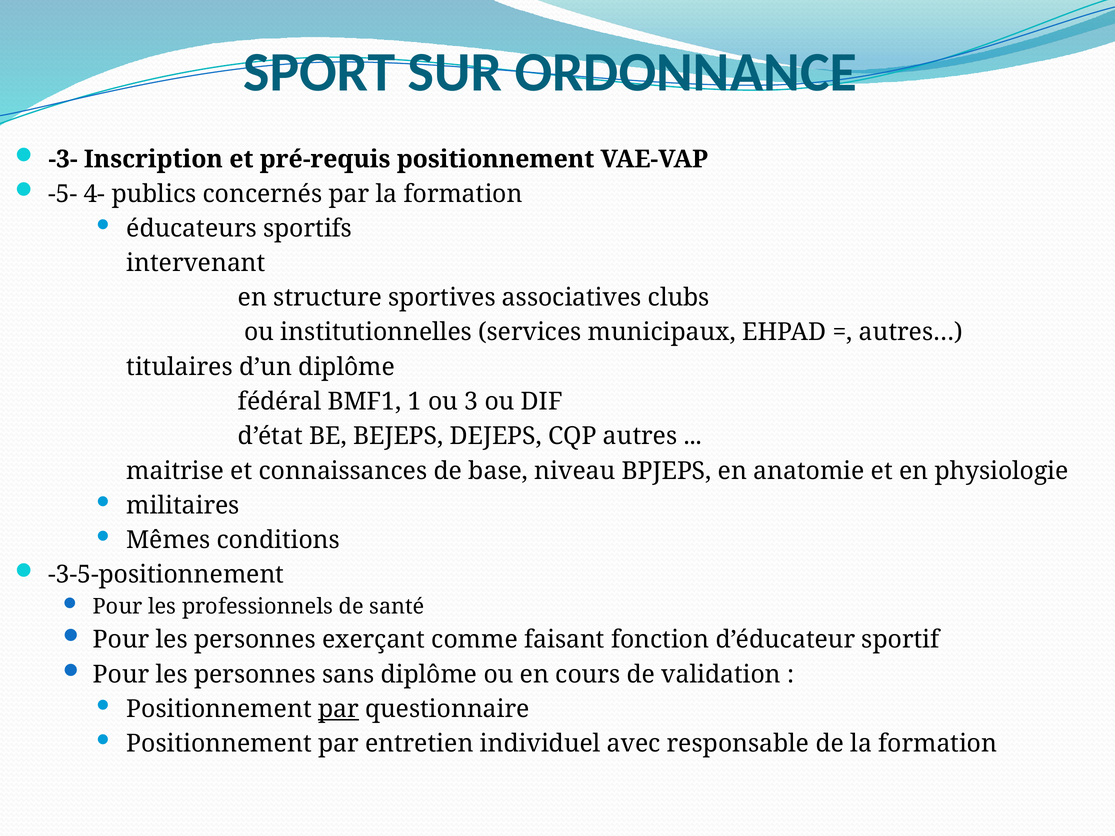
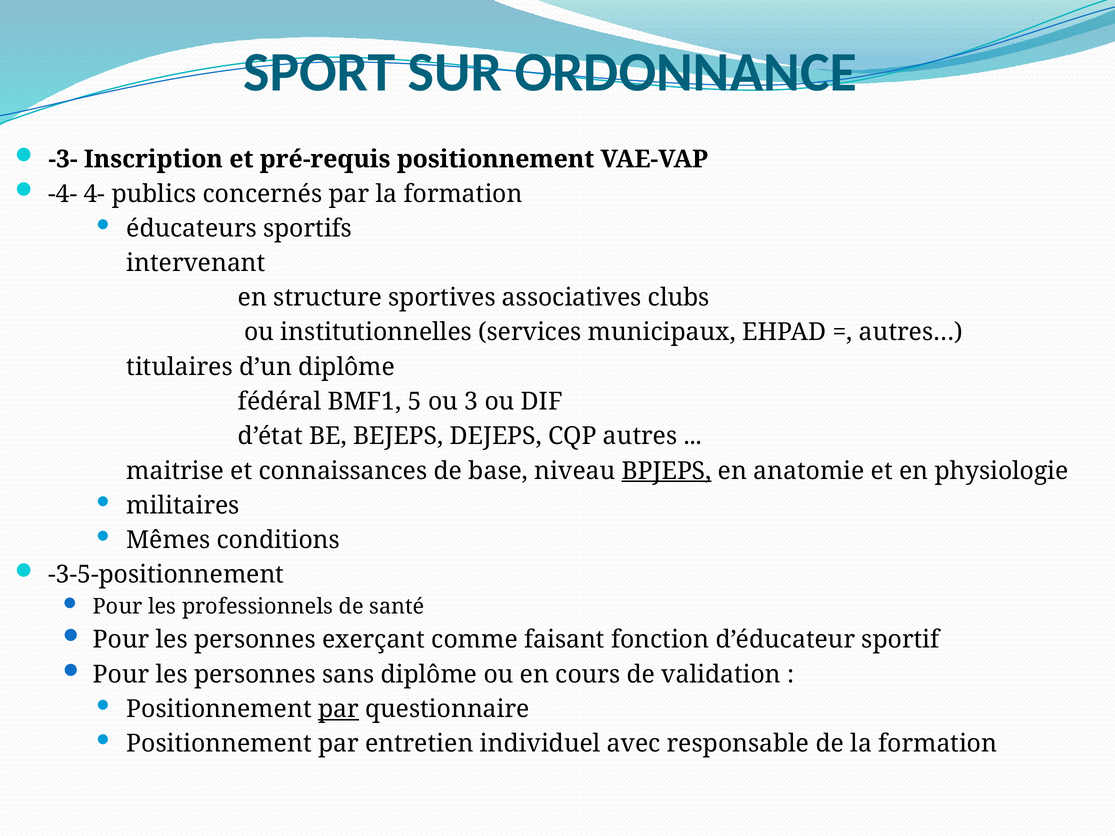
-5-: -5- -> -4- (63, 194)
1: 1 -> 5 (415, 402)
BPJEPS underline: none -> present (667, 471)
